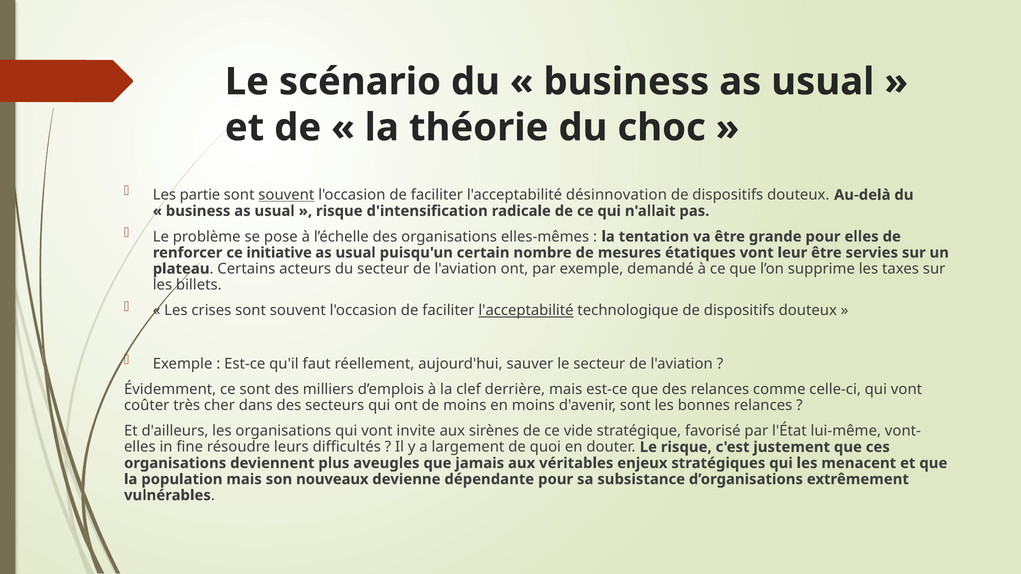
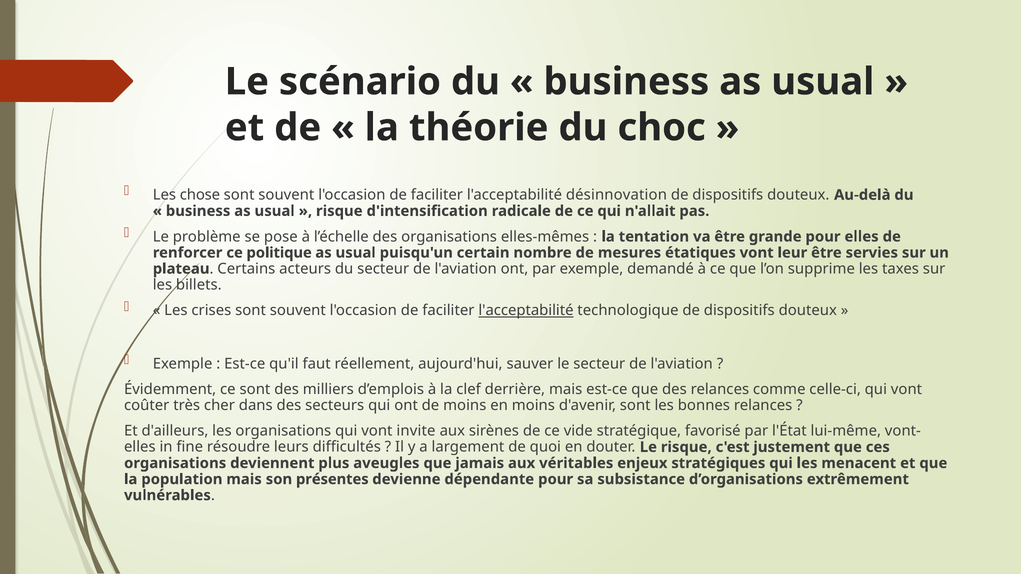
partie: partie -> chose (200, 195)
souvent underline: present -> none (286, 195)
initiative: initiative -> politique (279, 253)
nouveaux: nouveaux -> présentes (332, 479)
